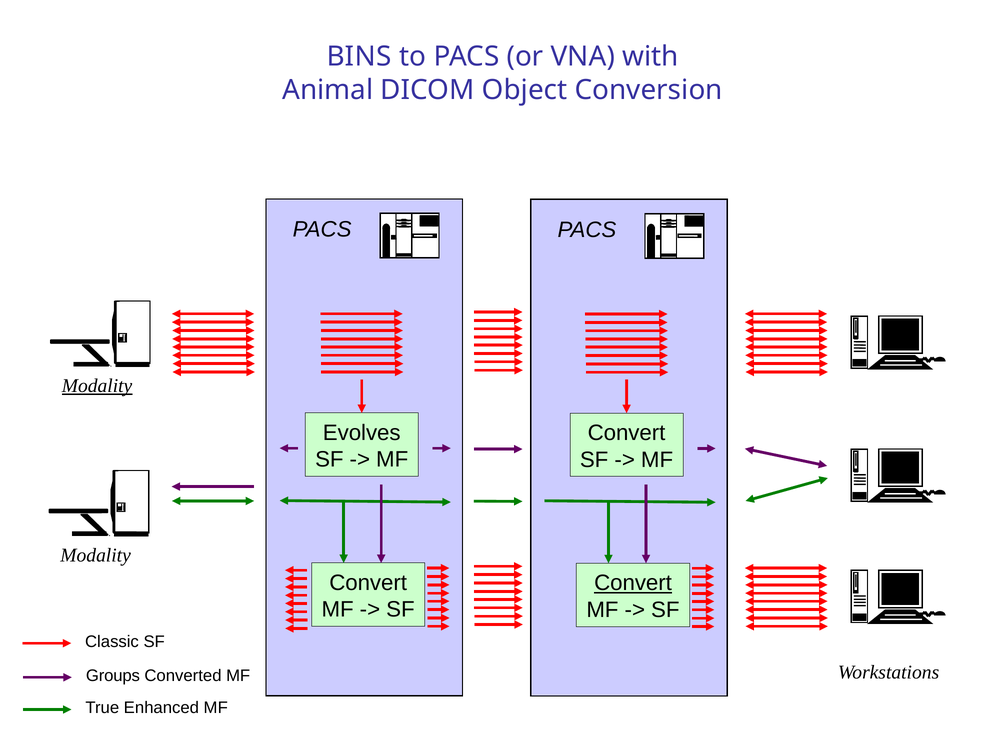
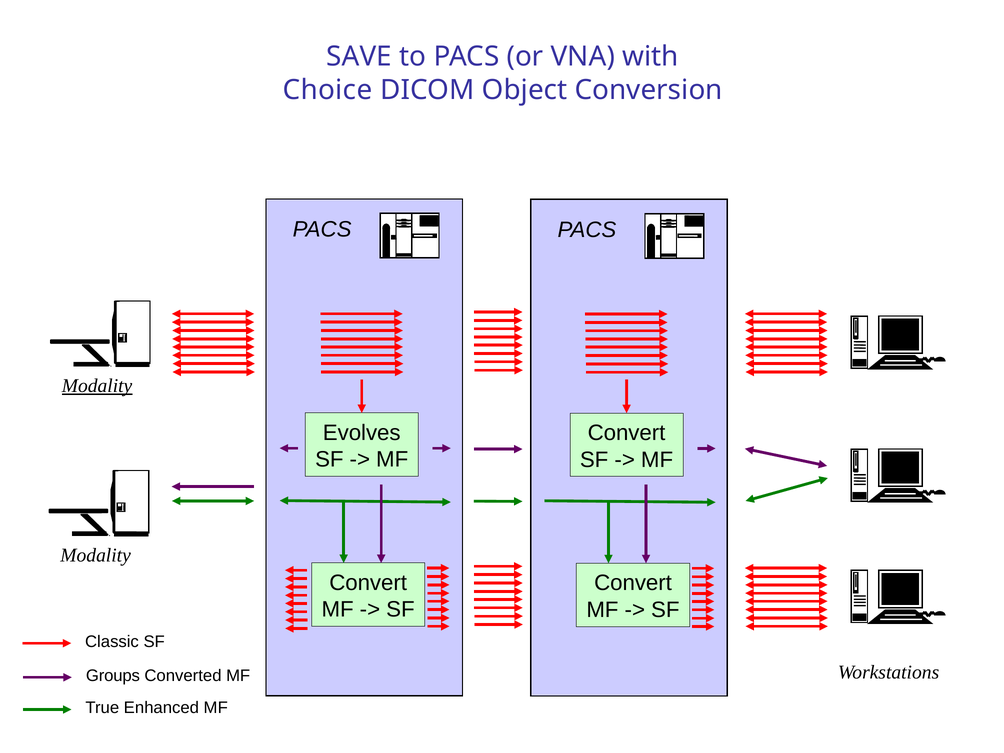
BINS: BINS -> SAVE (359, 56)
Animal: Animal -> Choice (328, 90)
Convert underline: present -> none (633, 583)
